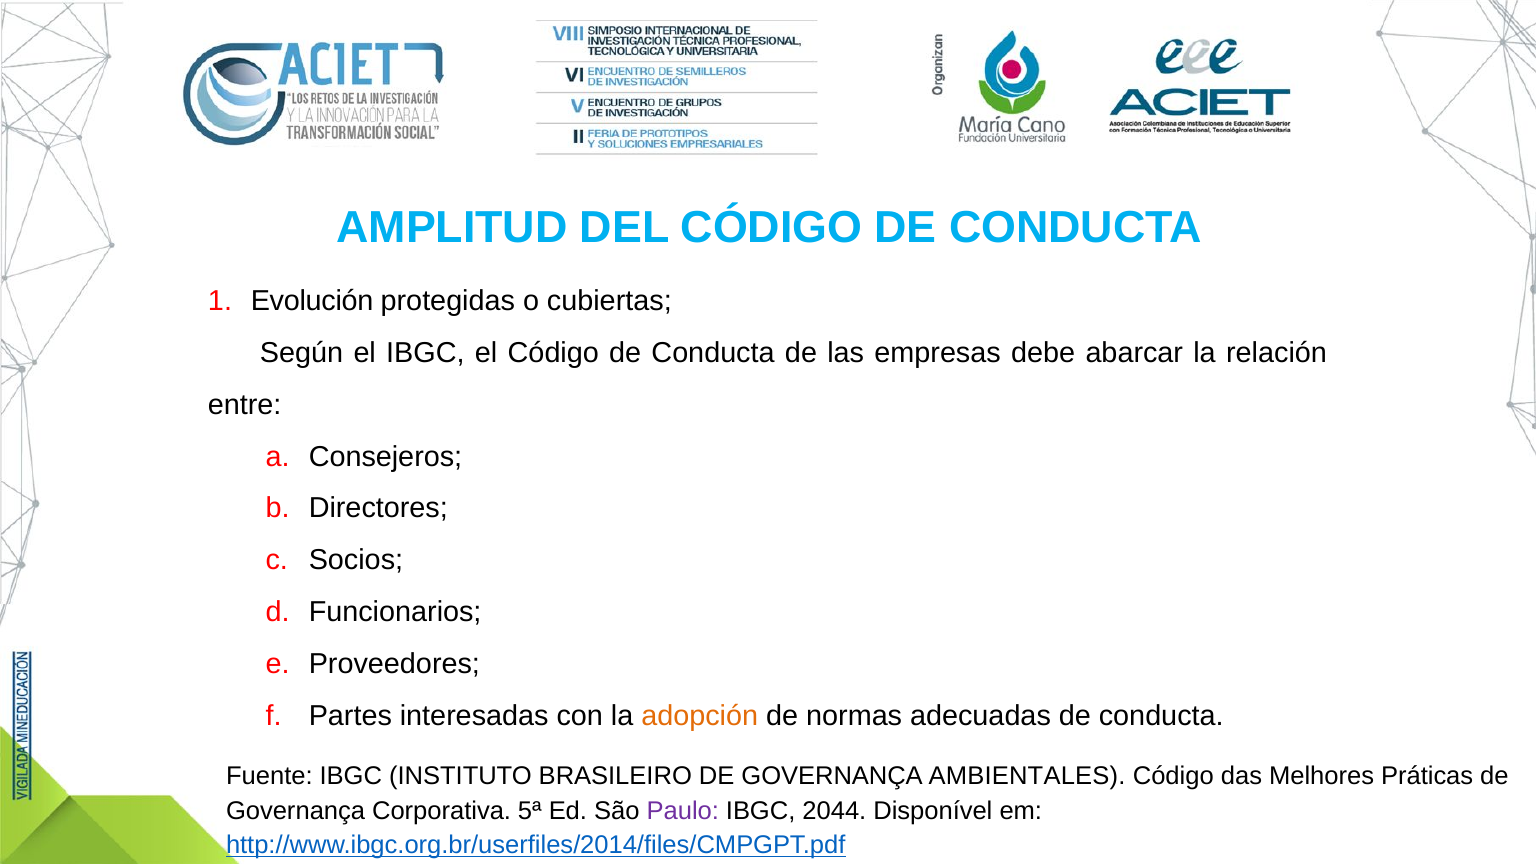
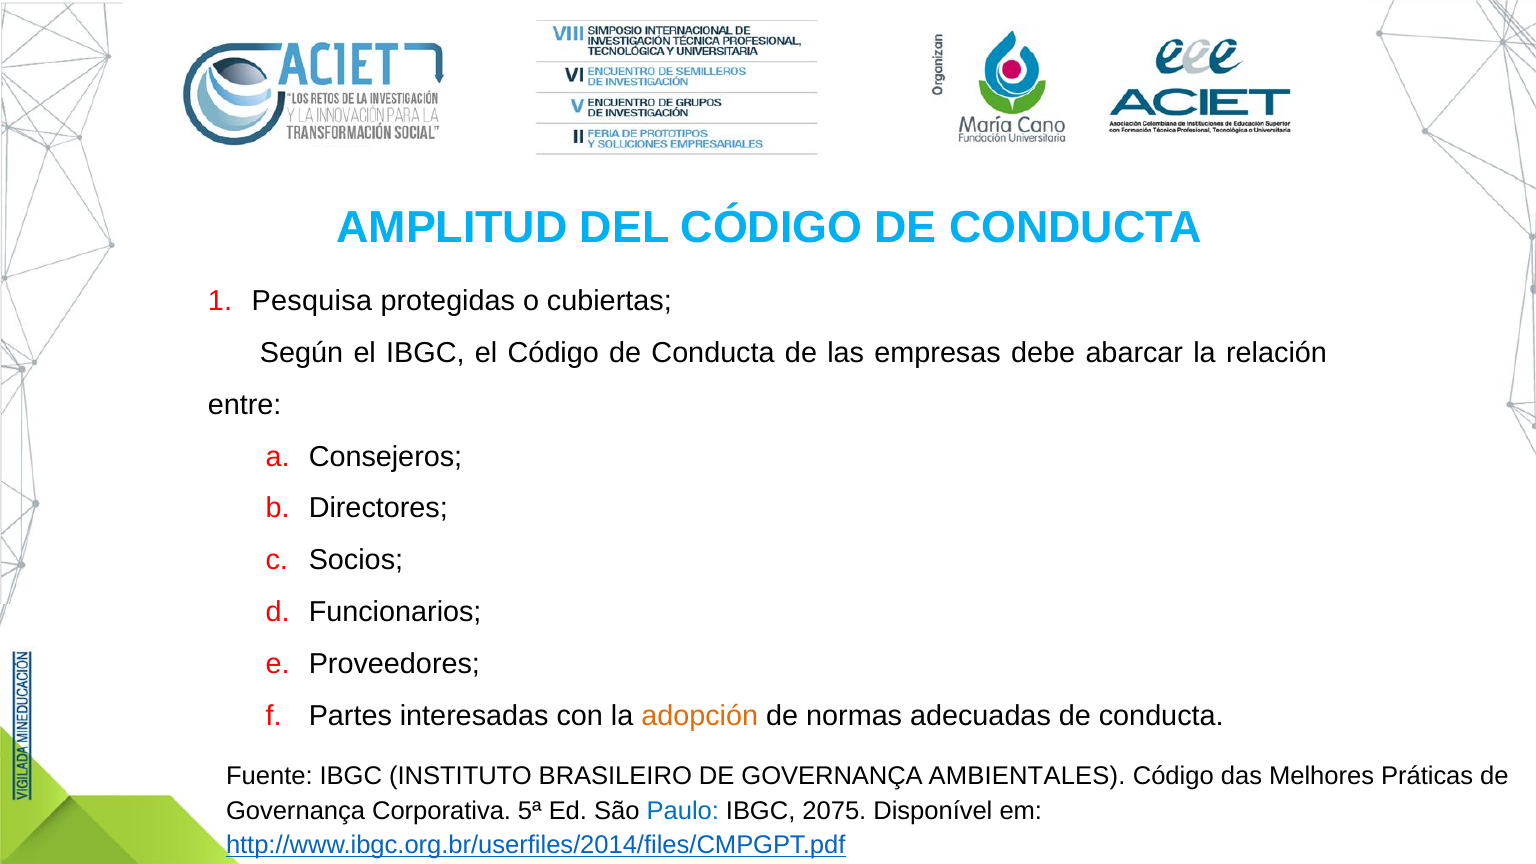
Evolución: Evolución -> Pesquisa (312, 301)
Paulo colour: purple -> blue (683, 811)
2044: 2044 -> 2075 (834, 811)
